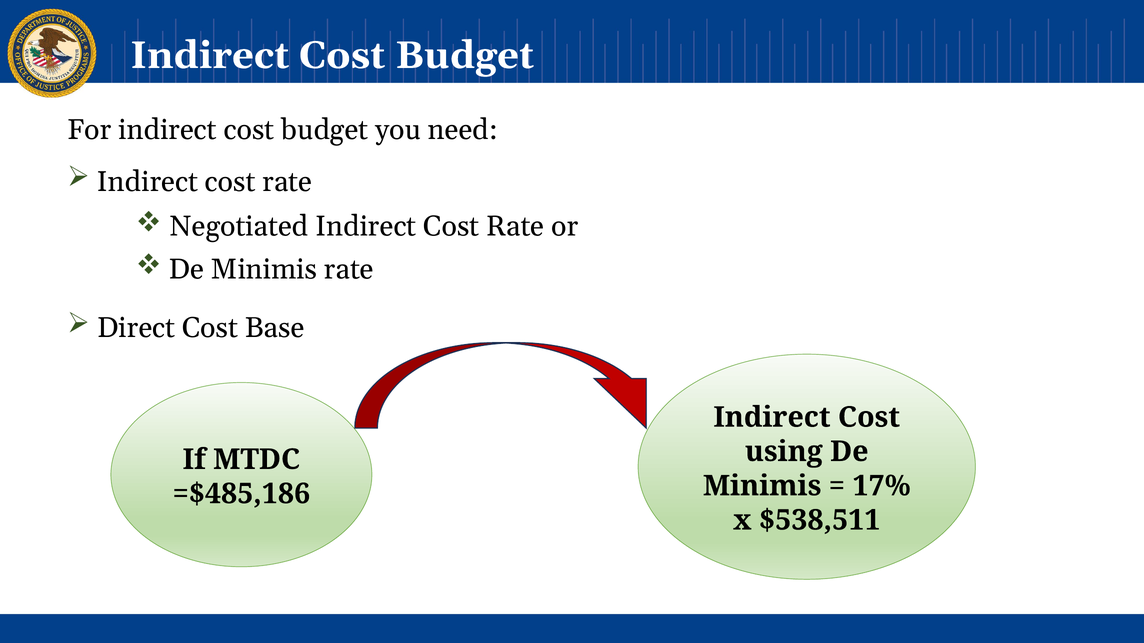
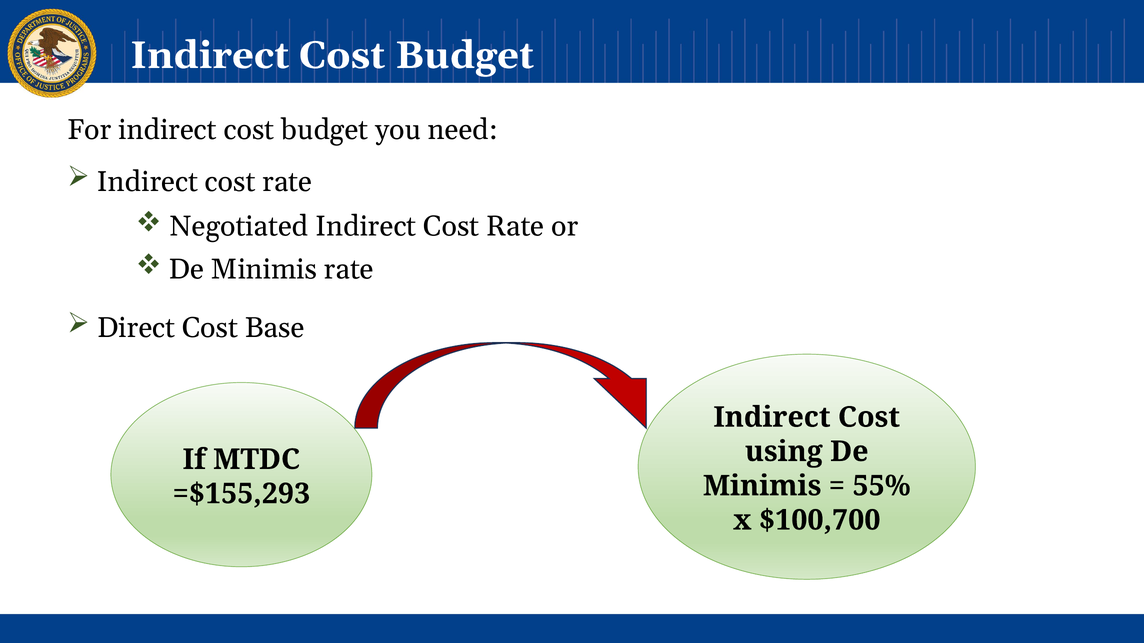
17%: 17% -> 55% (882, 486)
=$485,186: =$485,186 -> =$155,293 (241, 494)
$538,511: $538,511 -> $100,700 (820, 521)
